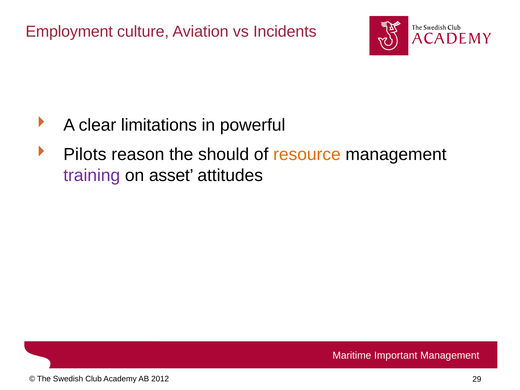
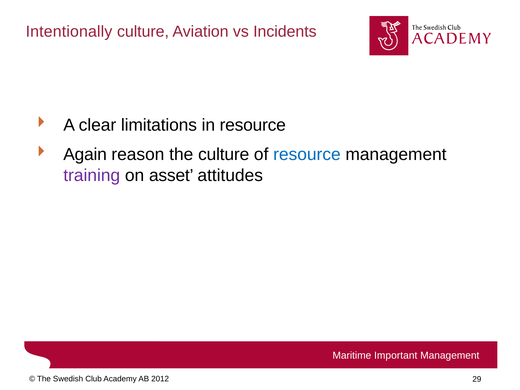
Employment: Employment -> Intentionally (69, 32)
in powerful: powerful -> resource (253, 125)
Pilots: Pilots -> Again (85, 155)
the should: should -> culture (224, 155)
resource colour: orange -> blue (307, 155)
